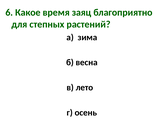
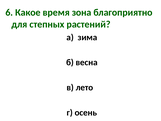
заяц: заяц -> зона (82, 12)
